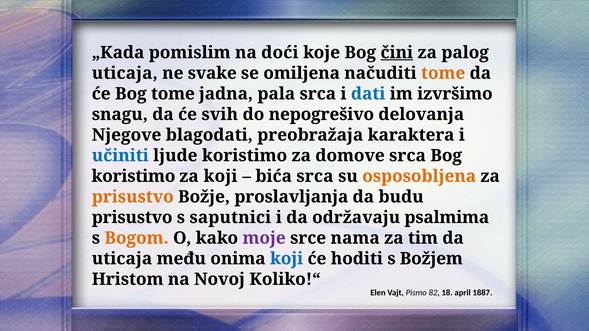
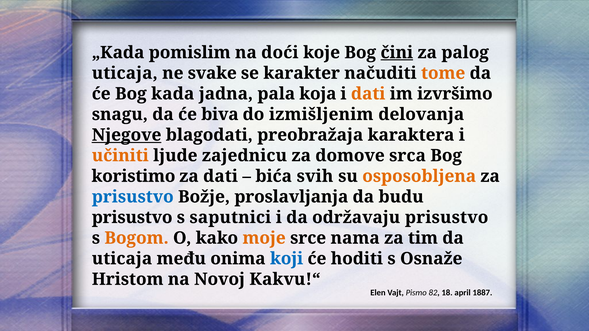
omiljena: omiljena -> karakter (302, 73)
Bog tome: tome -> kada (173, 94)
pala srca: srca -> koja (318, 94)
dati colour: blue -> orange (368, 94)
svih: svih -> biva (220, 114)
nepogrešivo: nepogrešivo -> izmišljenim (321, 114)
Njegove underline: none -> present (127, 135)
učiniti colour: blue -> orange (120, 156)
ljude koristimo: koristimo -> zajednicu (244, 156)
za koji: koji -> dati (221, 176)
bića srca: srca -> svih (315, 176)
prisustvo colour: orange -> blue (133, 197)
održavaju psalmima: psalmima -> prisustvo (447, 218)
moje colour: purple -> orange (264, 238)
Božjem: Božjem -> Osnaže (431, 259)
Koliko!“: Koliko!“ -> Kakvu!“ (285, 279)
